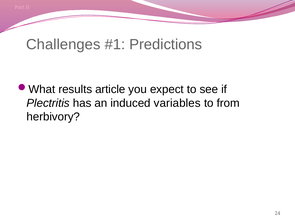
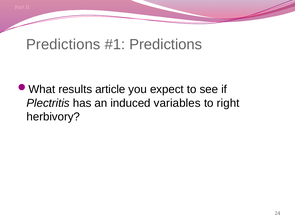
Challenges: Challenges -> Predictions (63, 44)
from: from -> right (228, 103)
